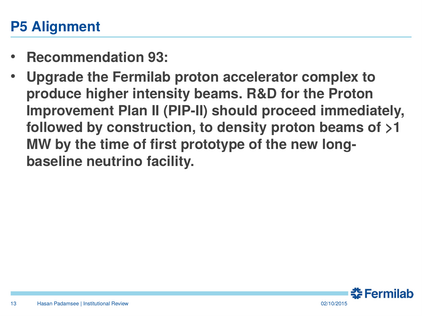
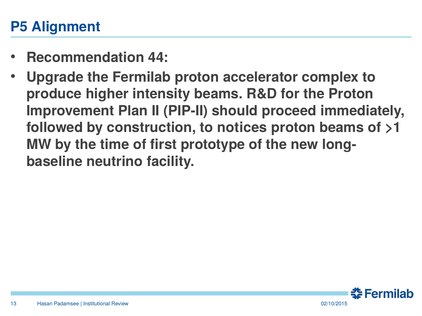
93: 93 -> 44 (158, 58)
density: density -> notices (242, 128)
